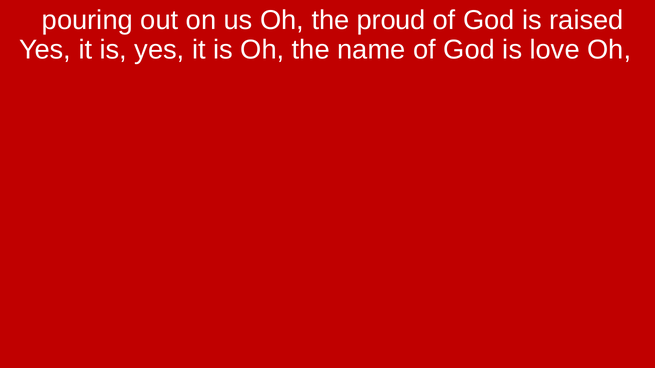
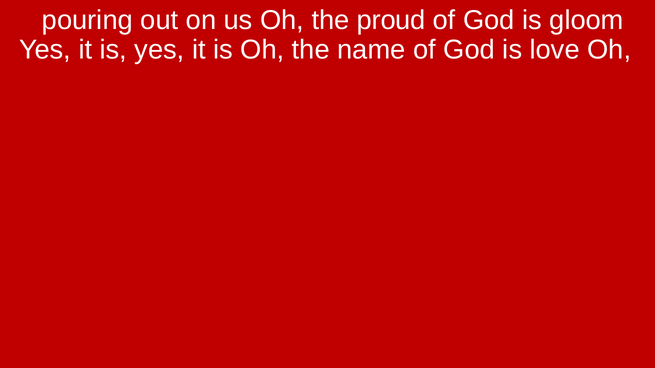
raised: raised -> gloom (586, 20)
